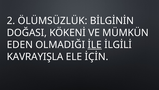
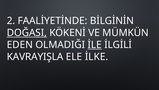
ÖLÜMSÜZLÜK: ÖLÜMSÜZLÜK -> FAALİYETİNDE (53, 21)
DOĞASI underline: none -> present (27, 33)
İÇİN: İÇİN -> İLKE (97, 56)
